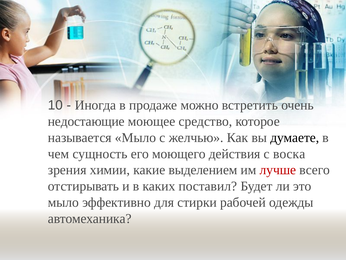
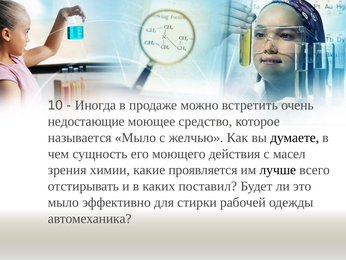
воска: воска -> масел (289, 154)
выделением: выделением -> проявляется (203, 170)
лучше colour: red -> black (278, 170)
